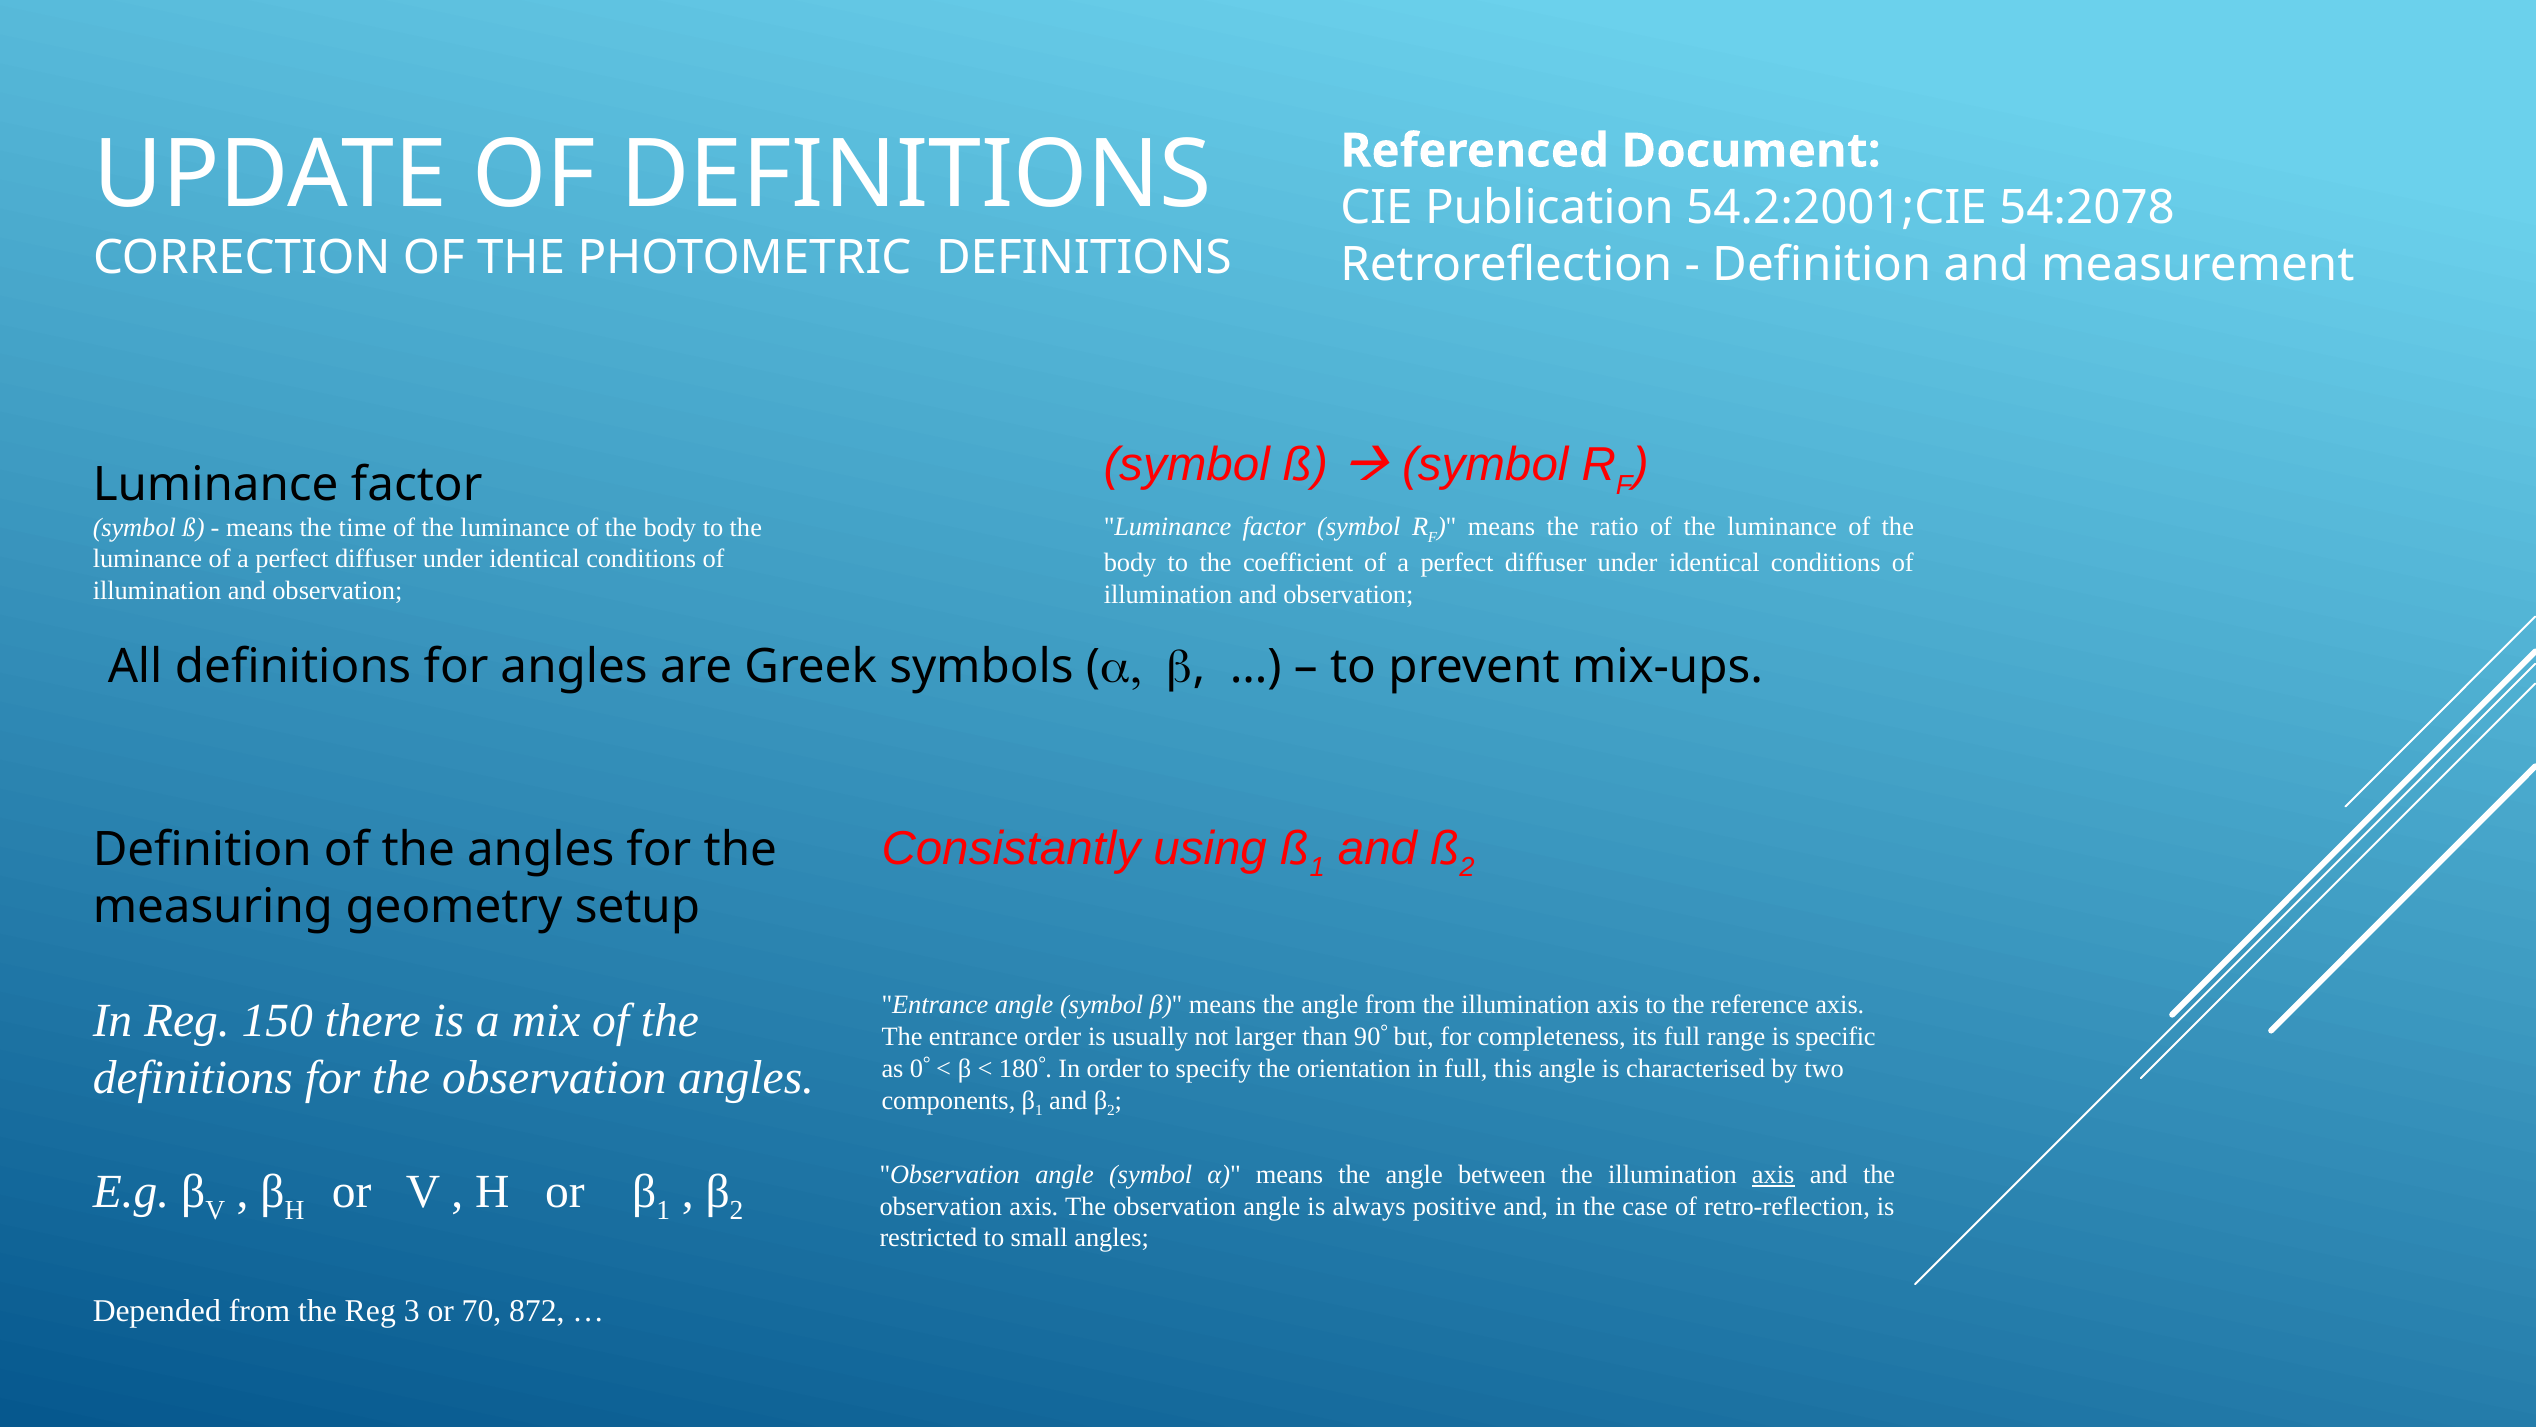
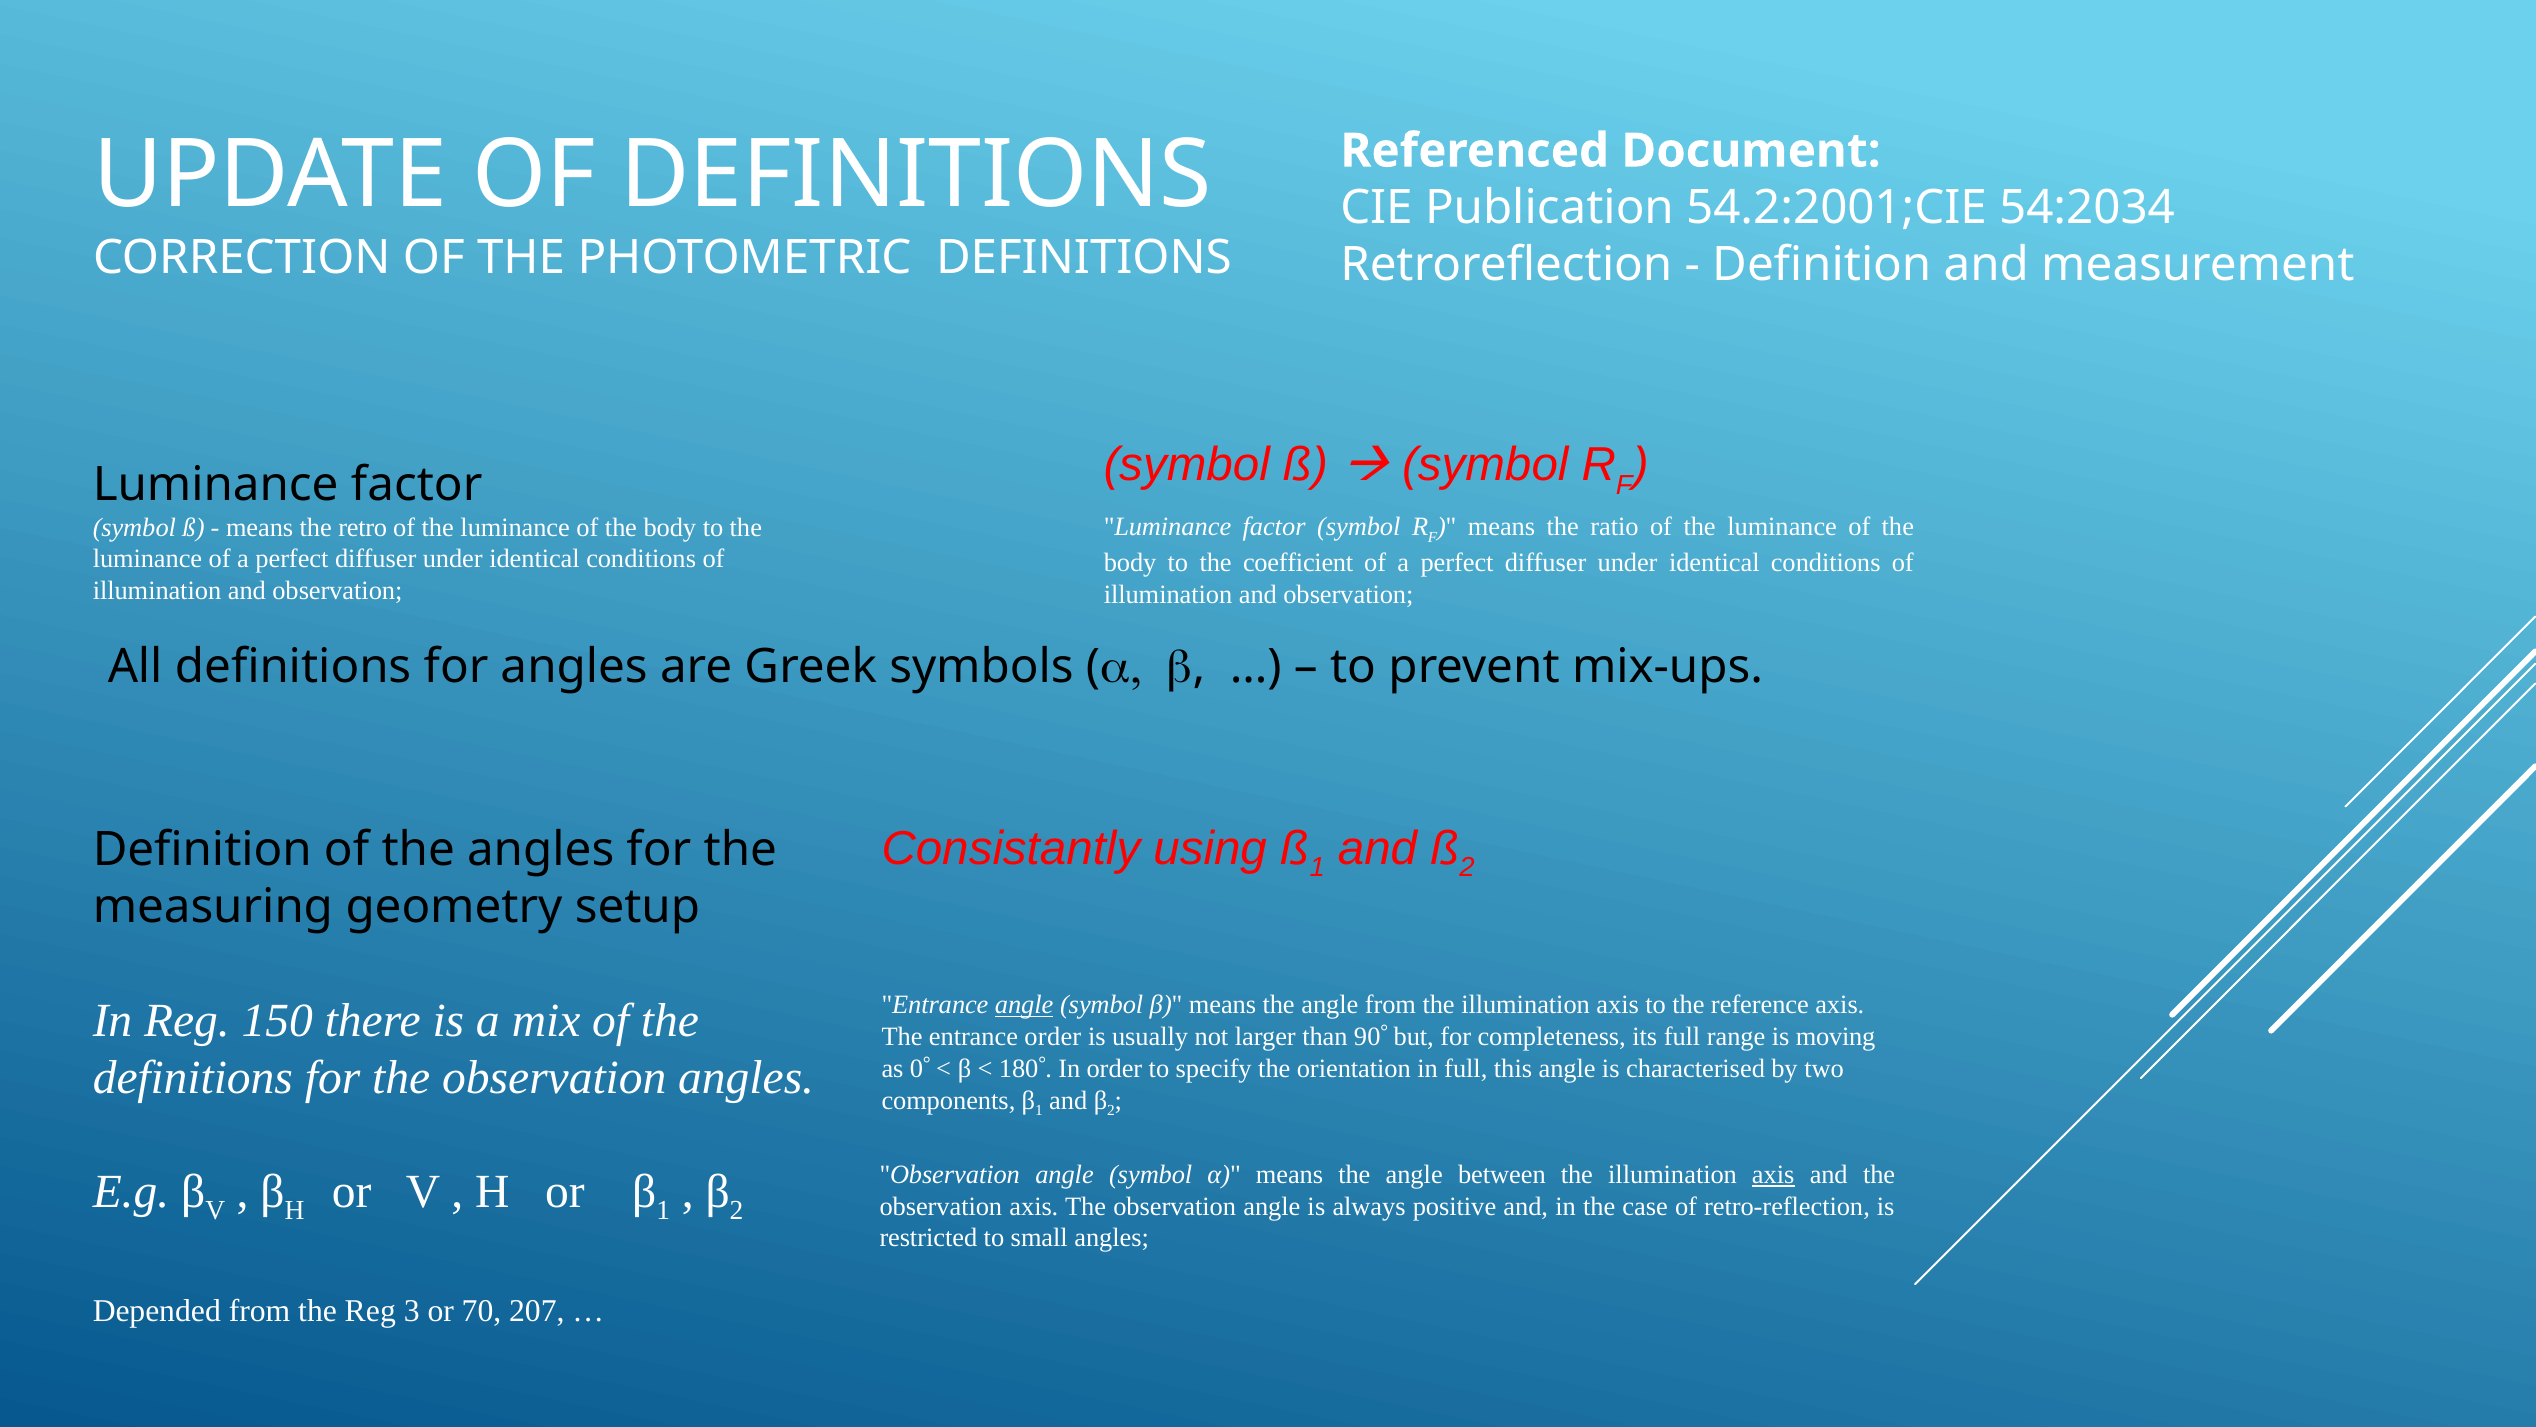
54:2078: 54:2078 -> 54:2034 (2087, 208)
time: time -> retro (363, 527)
angle underline: none -> present (1024, 1005)
specific: specific -> moving (1836, 1037)
872: 872 -> 207 (537, 1311)
